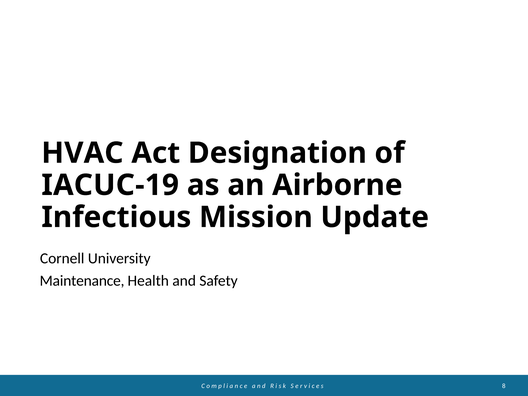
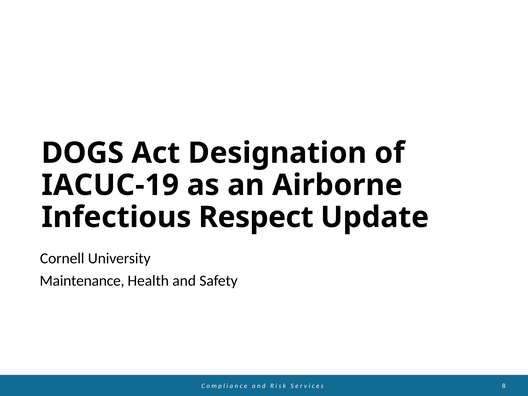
HVAC: HVAC -> DOGS (83, 153)
Mission: Mission -> Respect (256, 217)
